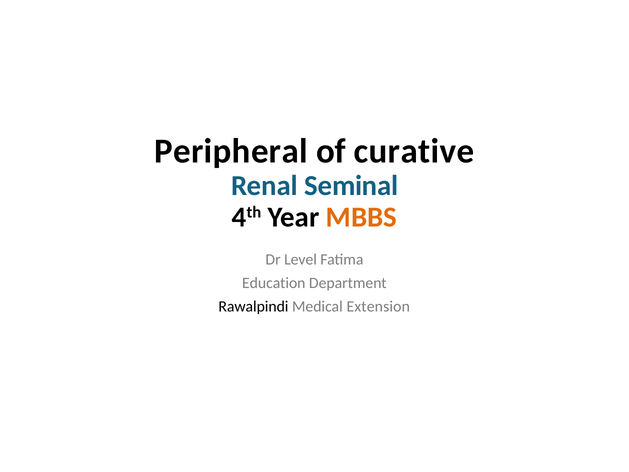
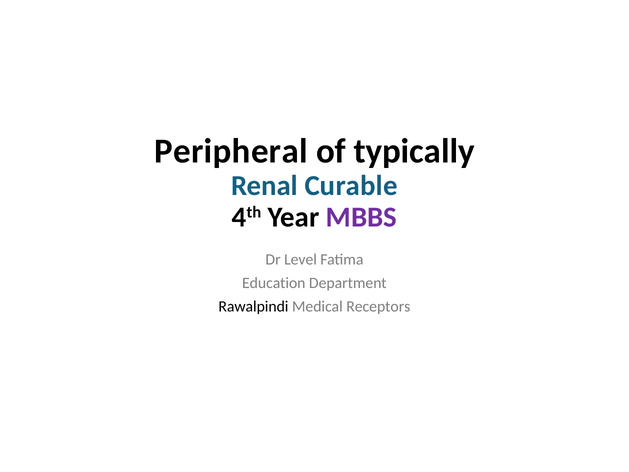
curative: curative -> typically (414, 151)
Seminal: Seminal -> Curable (351, 186)
MBBS colour: orange -> purple (361, 217)
Extension: Extension -> Receptors (378, 306)
